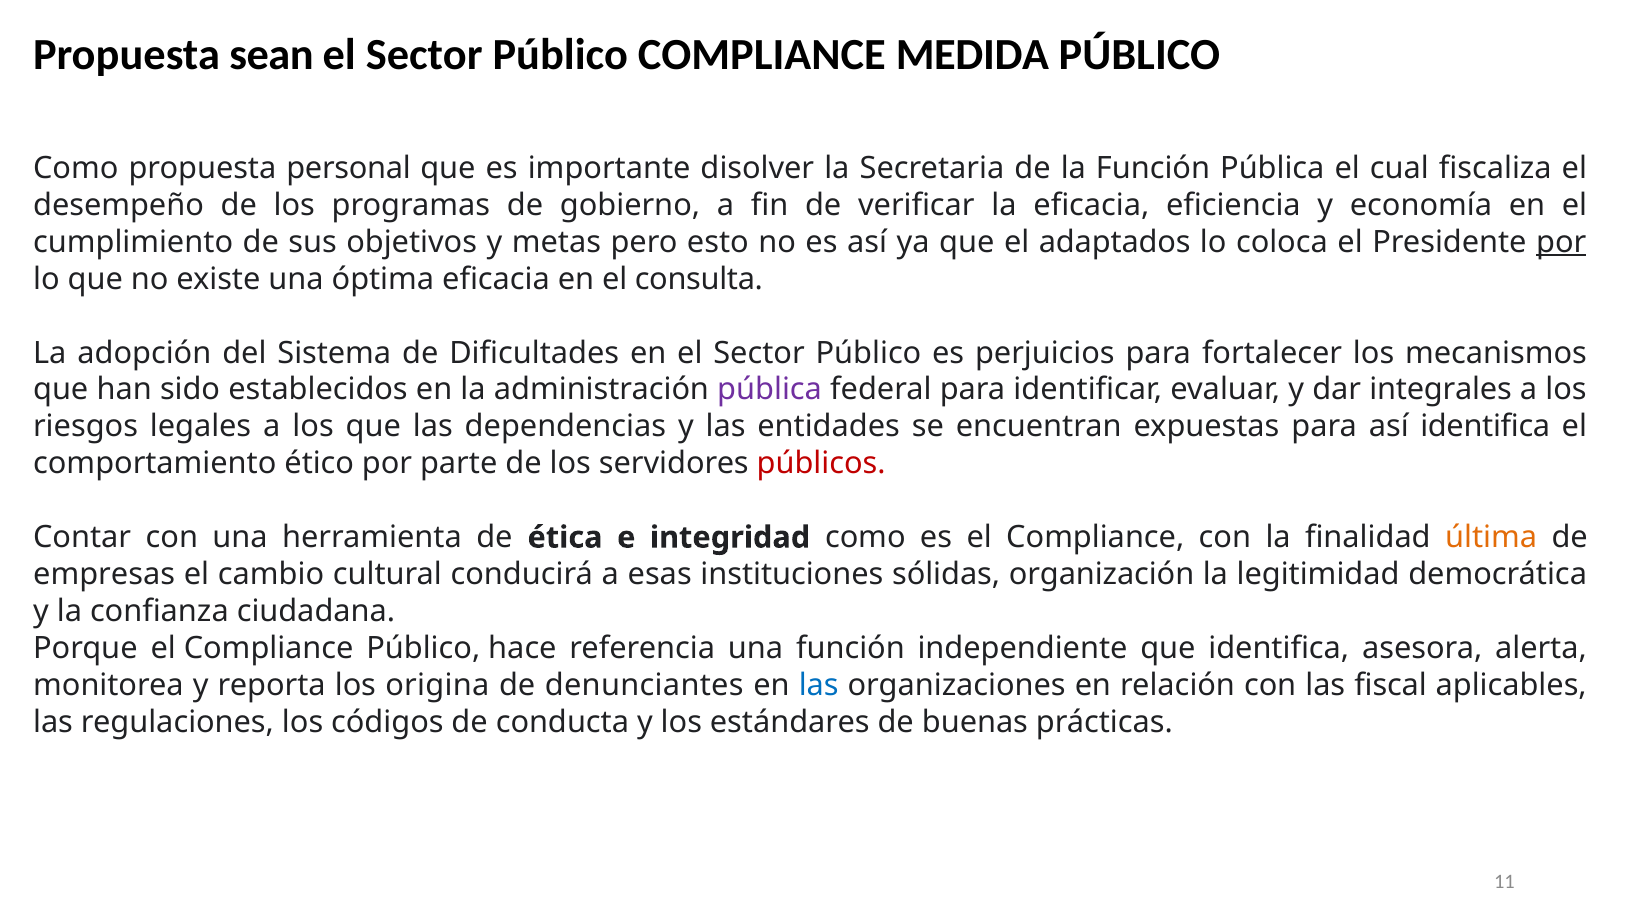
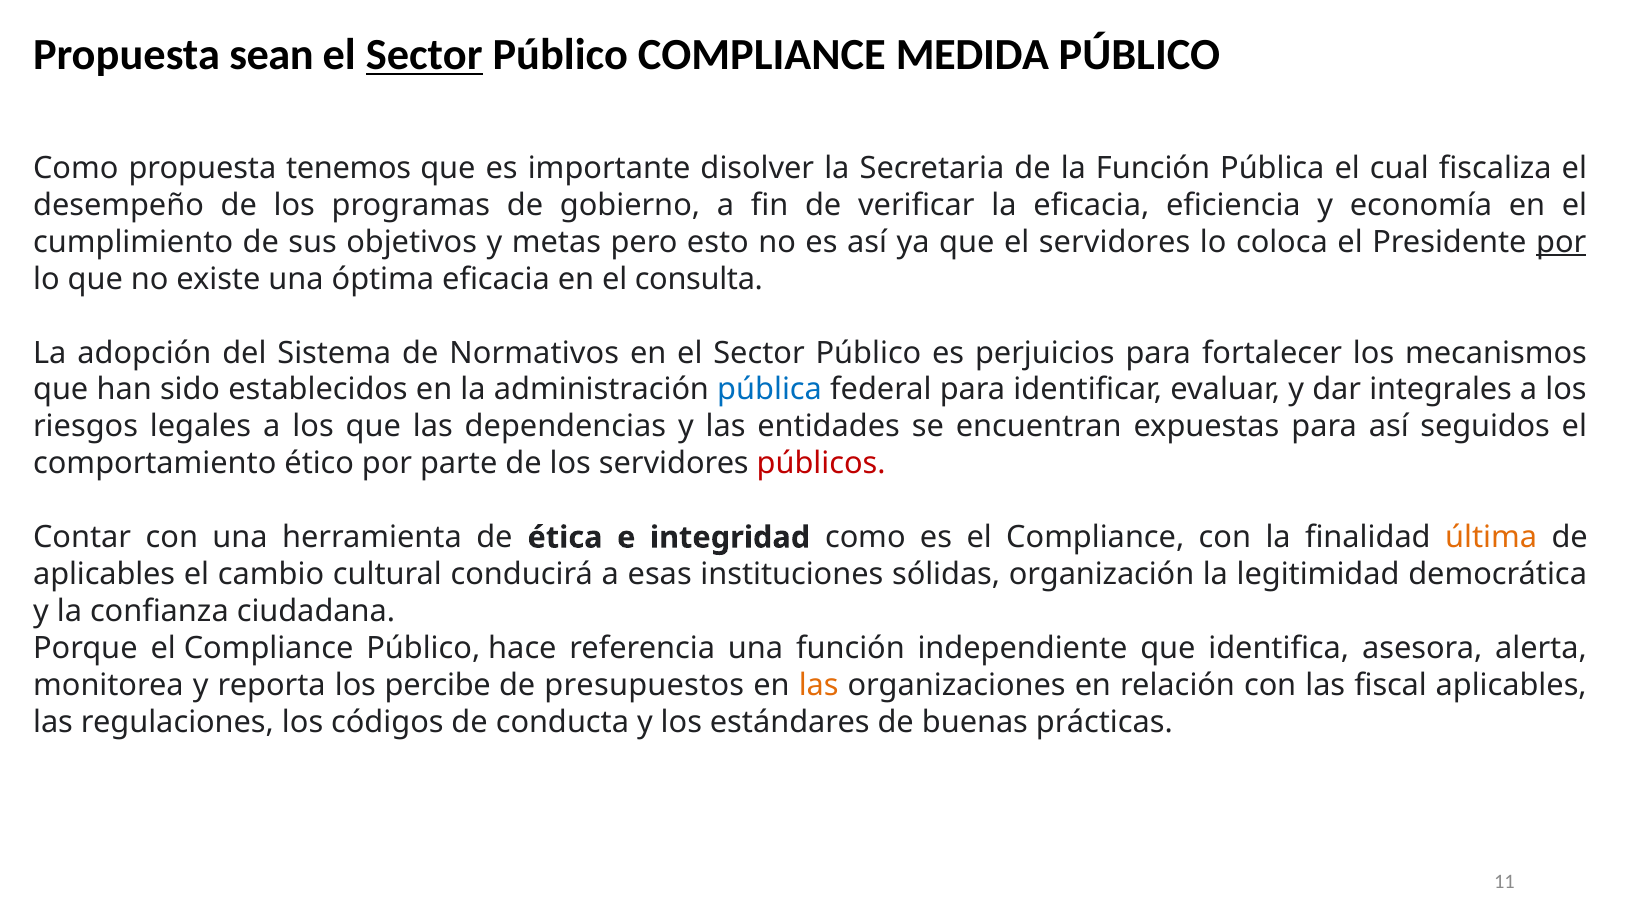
Sector underline: none -> present (424, 55)
personal: personal -> tenemos (349, 168)
el adaptados: adaptados -> servidores (1115, 242)
Dificultades: Dificultades -> Normativos (534, 353)
pública colour: purple -> blue (770, 390)
así identifica: identifica -> seguidos (1485, 426)
empresas: empresas -> aplicables (104, 574)
origina: origina -> percibe (438, 685)
denunciantes: denunciantes -> presupuestos (644, 685)
las colour: blue -> orange (819, 685)
